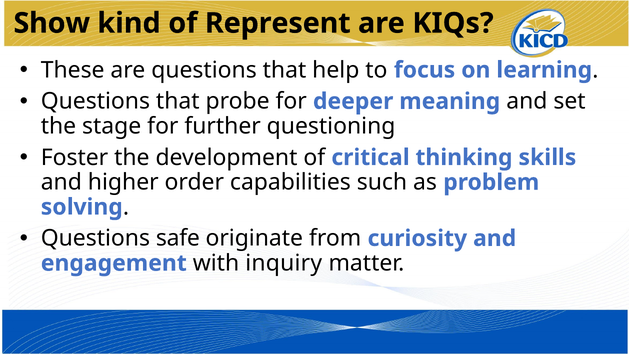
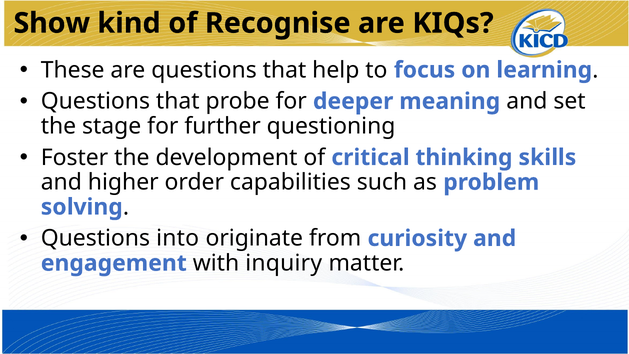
Represent: Represent -> Recognise (278, 23)
safe: safe -> into (178, 238)
